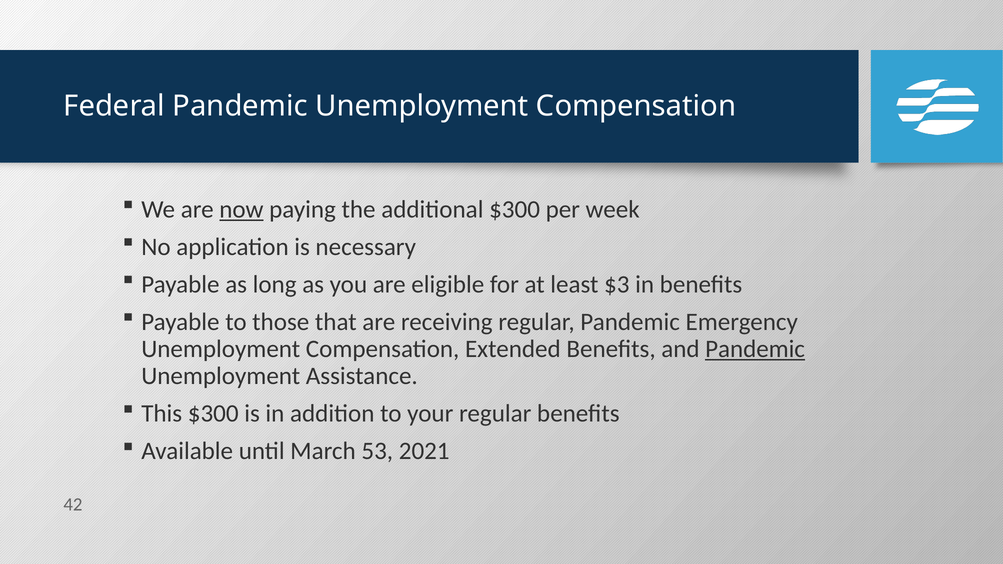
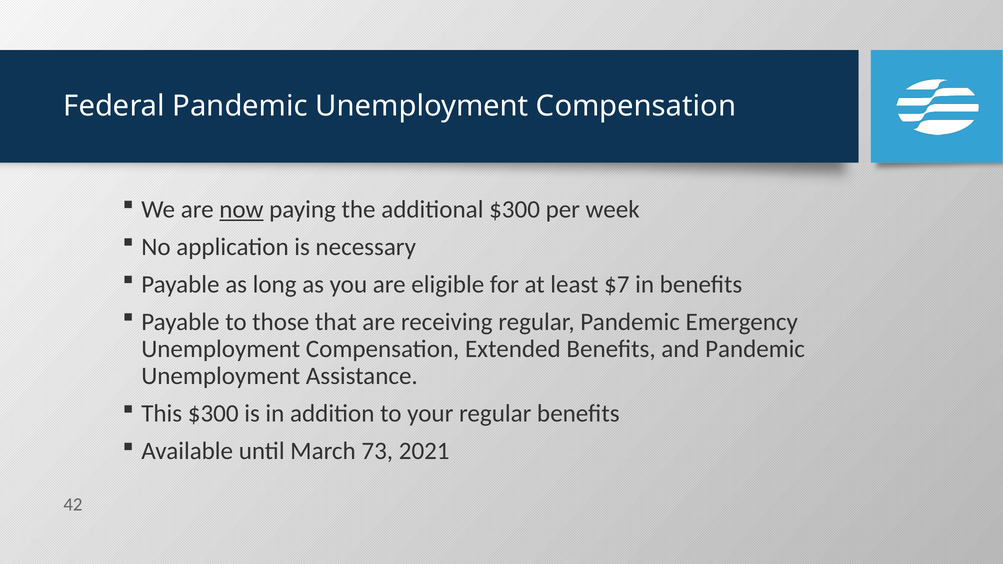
$3: $3 -> $7 (617, 284)
Pandemic underline: present -> none (755, 349)
53: 53 -> 73 (377, 451)
